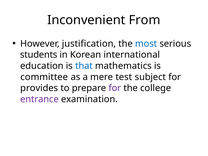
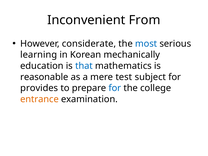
justification: justification -> considerate (89, 44)
students: students -> learning (39, 55)
international: international -> mechanically (132, 55)
committee: committee -> reasonable (44, 77)
for colour: purple -> blue (115, 88)
entrance colour: purple -> orange (40, 99)
